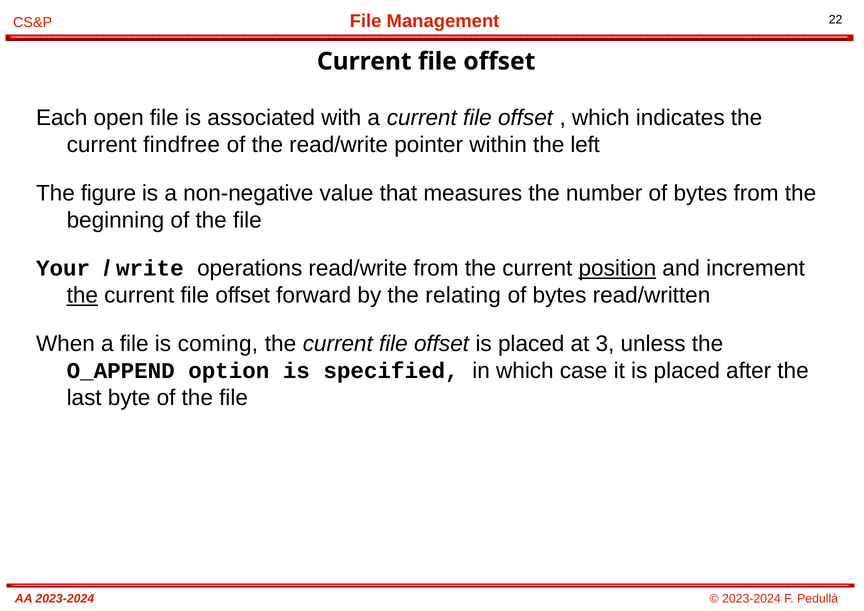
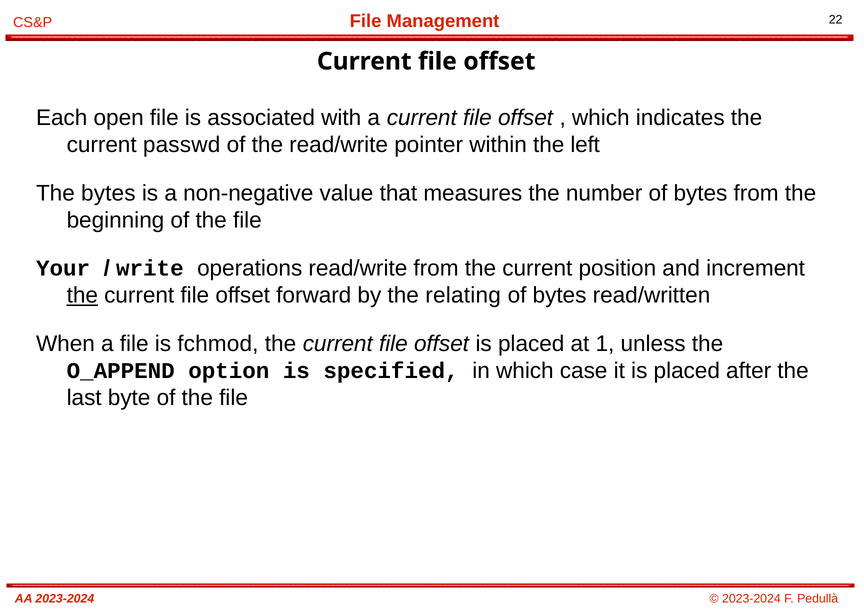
findfree: findfree -> passwd (182, 145)
The figure: figure -> bytes (108, 193)
position underline: present -> none (617, 268)
coming: coming -> fchmod (218, 344)
3: 3 -> 1 (605, 344)
